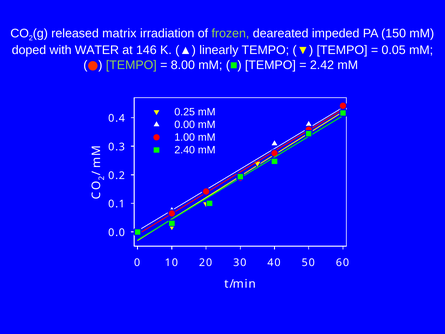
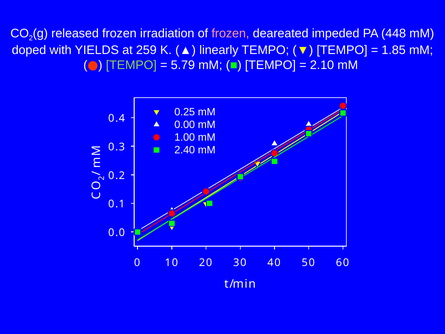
released matrix: matrix -> frozen (119, 33)
frozen colour: light green -> pink (230, 33)
150: 150 -> 448 (394, 33)
WATER: WATER -> YIELDS (97, 50)
146: 146 -> 259 (146, 50)
0.05: 0.05 -> 1.85 (394, 50)
8.00: 8.00 -> 5.79 (183, 65)
2.42: 2.42 -> 2.10 (322, 65)
